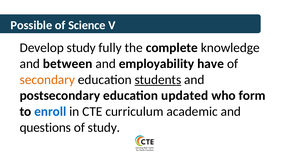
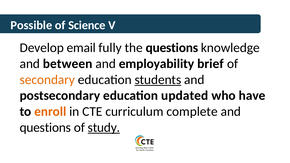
Develop study: study -> email (81, 48)
the complete: complete -> questions (172, 48)
have: have -> brief (210, 64)
form: form -> have (252, 96)
enroll colour: blue -> orange (50, 112)
academic: academic -> complete (192, 112)
study underline: none -> present (104, 128)
